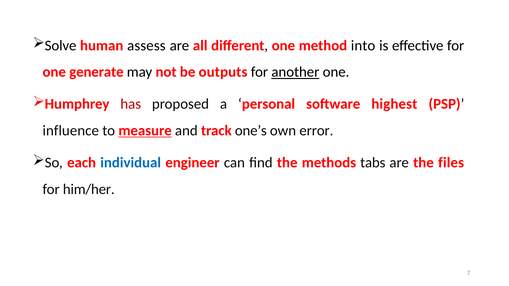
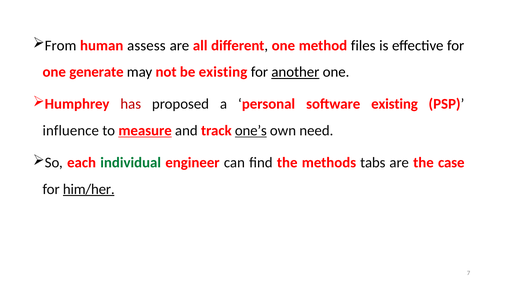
Solve: Solve -> From (61, 45)
into: into -> files (363, 45)
be outputs: outputs -> existing (223, 72)
software highest: highest -> existing (394, 104)
one’s underline: none -> present (251, 131)
error: error -> need (316, 131)
individual colour: blue -> green (131, 163)
files: files -> case (451, 163)
him/her underline: none -> present (89, 189)
